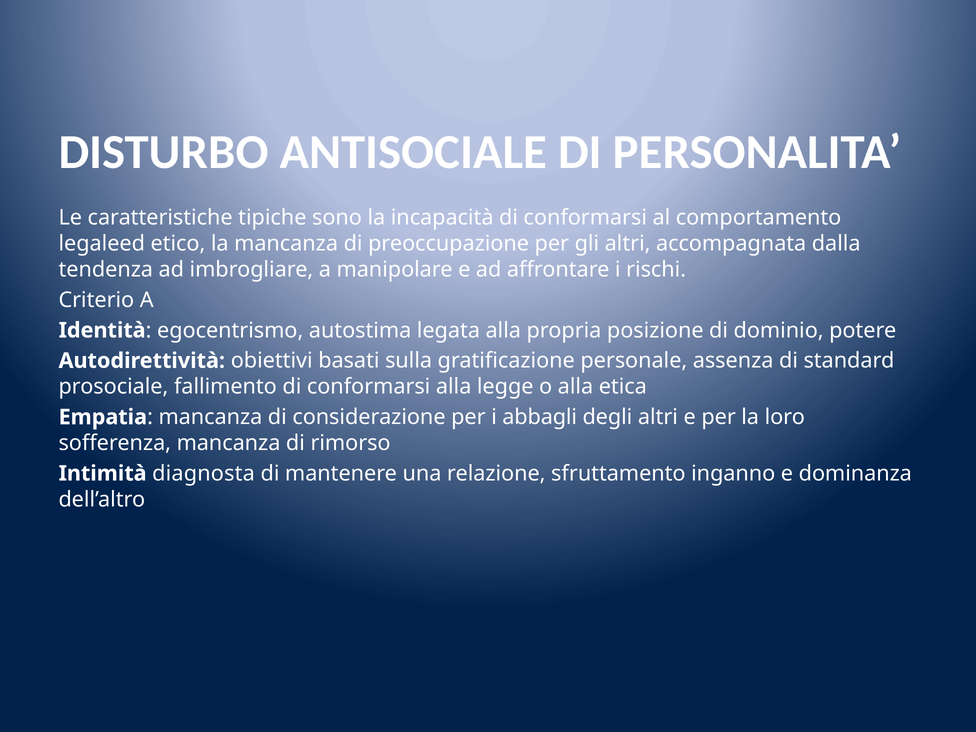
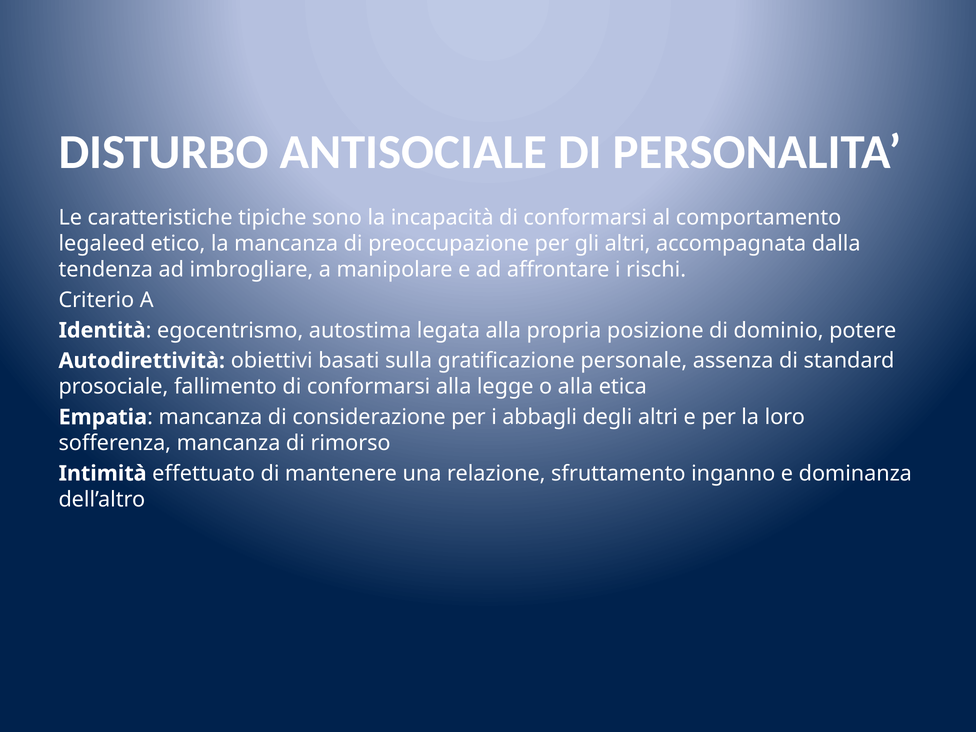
diagnosta: diagnosta -> effettuato (204, 473)
